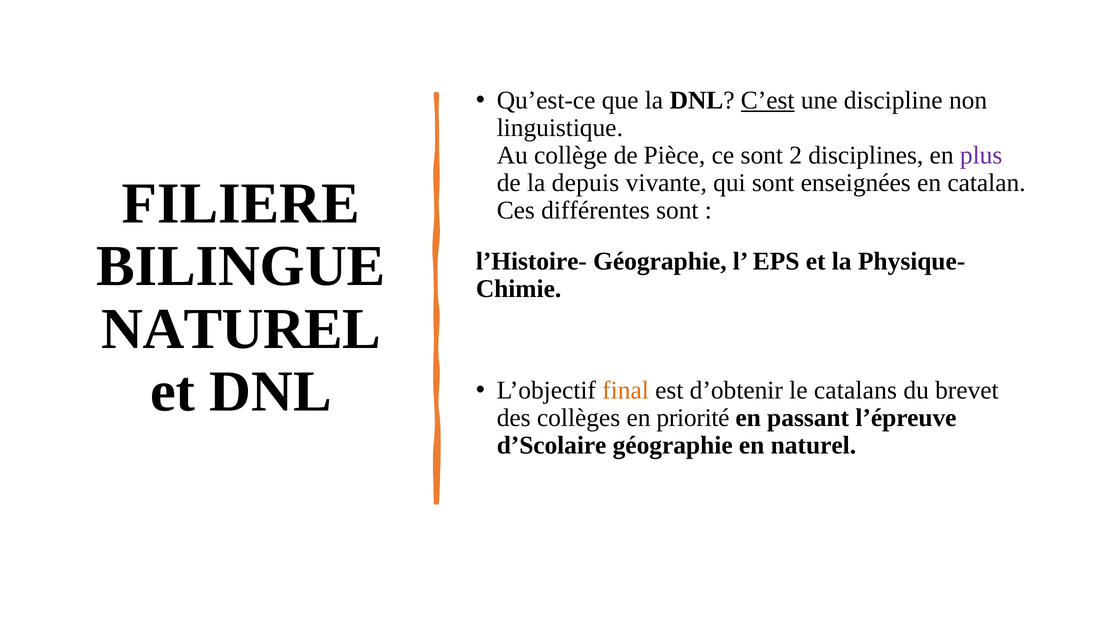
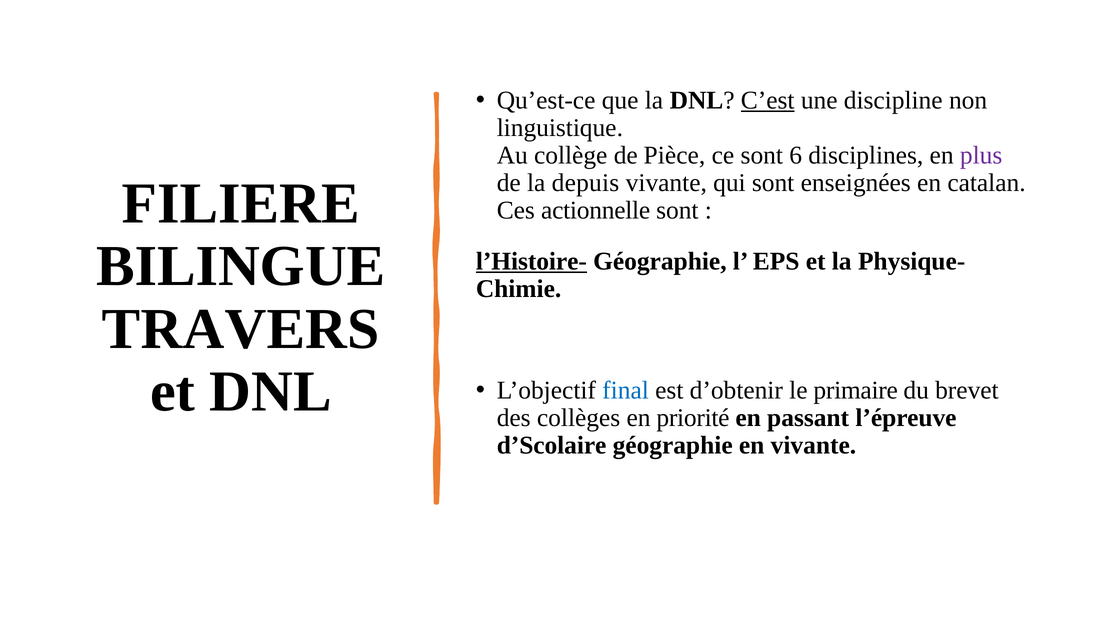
2: 2 -> 6 (796, 155)
différentes: différentes -> actionnelle (596, 210)
l’Histoire- underline: none -> present (531, 261)
NATUREL: NATUREL -> TRAVERS (241, 329)
final colour: orange -> blue (626, 390)
catalans: catalans -> primaire (856, 390)
en naturel: naturel -> vivante (813, 445)
